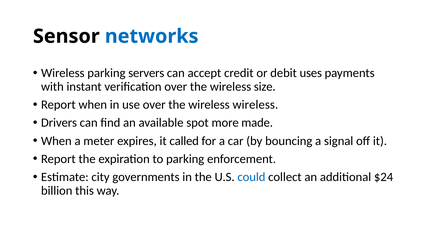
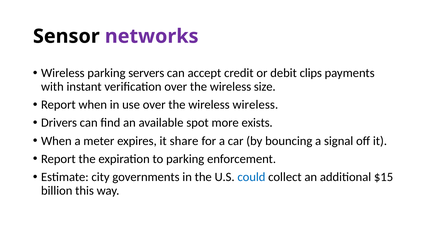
networks colour: blue -> purple (152, 36)
uses: uses -> clips (311, 73)
made: made -> exists (257, 123)
called: called -> share (184, 141)
$24: $24 -> $15 (384, 177)
